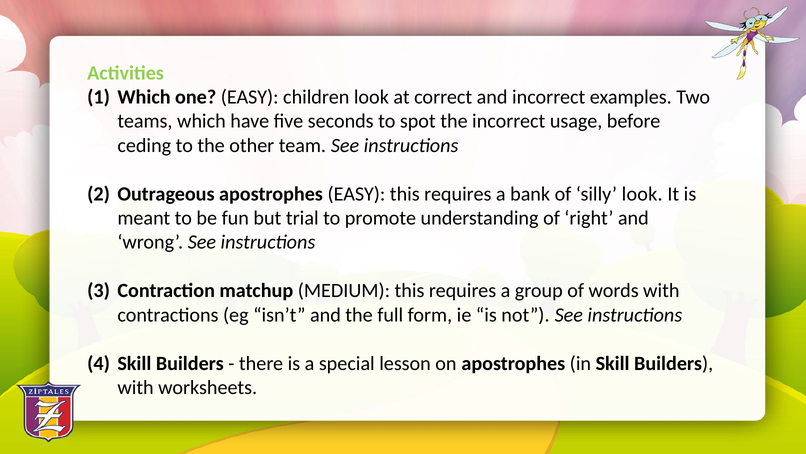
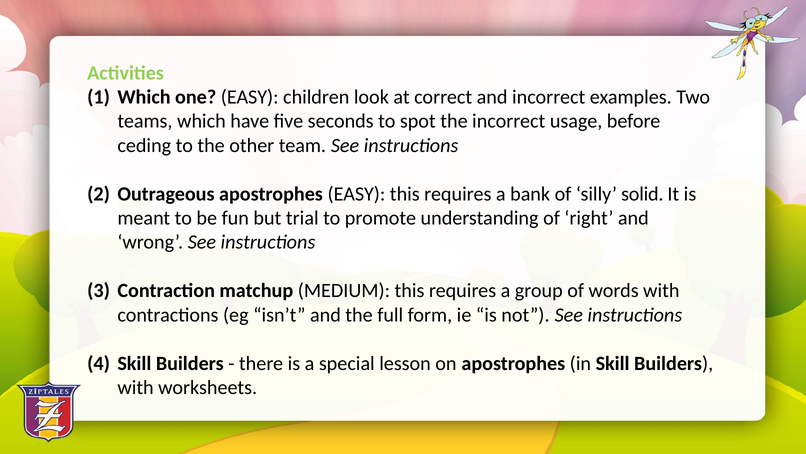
silly look: look -> solid (642, 194)
